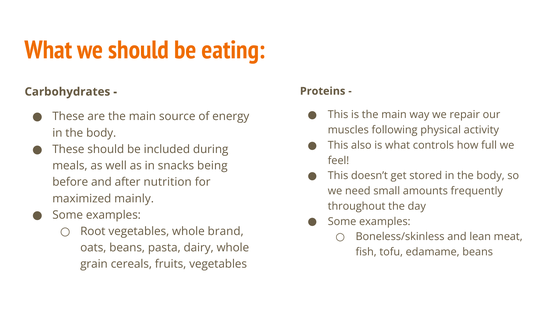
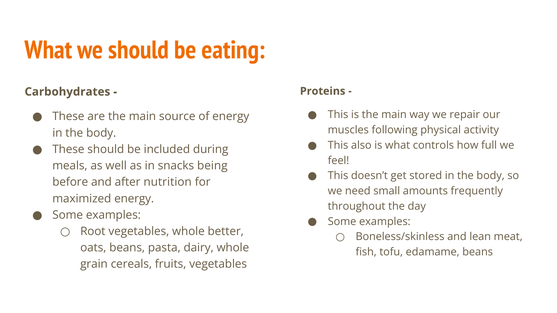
maximized mainly: mainly -> energy (134, 199)
brand: brand -> better (226, 232)
